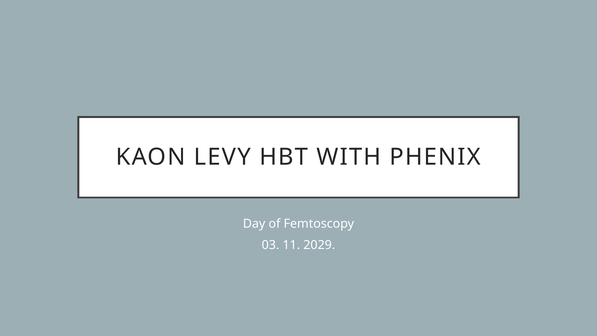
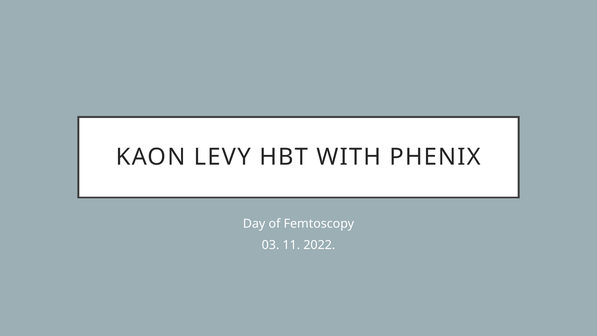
2029: 2029 -> 2022 (319, 245)
